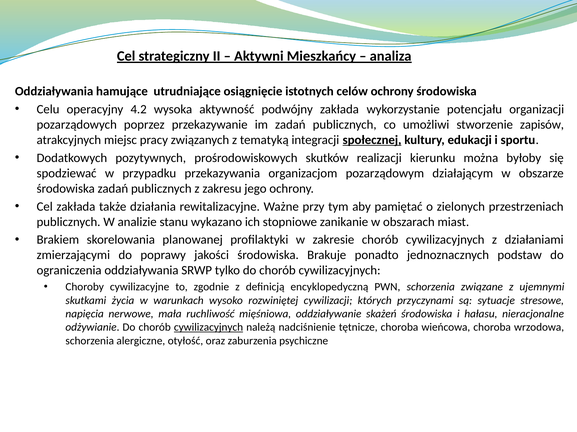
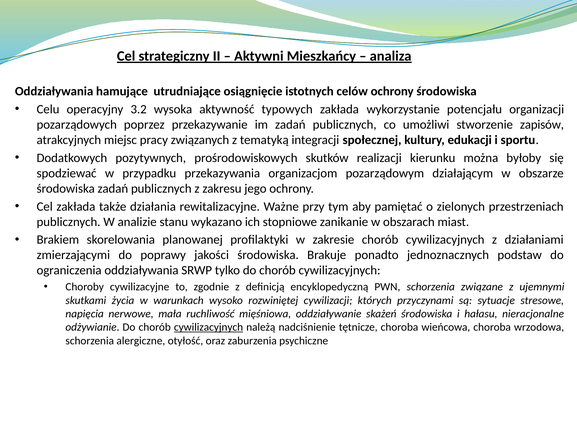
4.2: 4.2 -> 3.2 (139, 109)
podwójny: podwójny -> typowych (287, 109)
społecznej underline: present -> none (372, 140)
